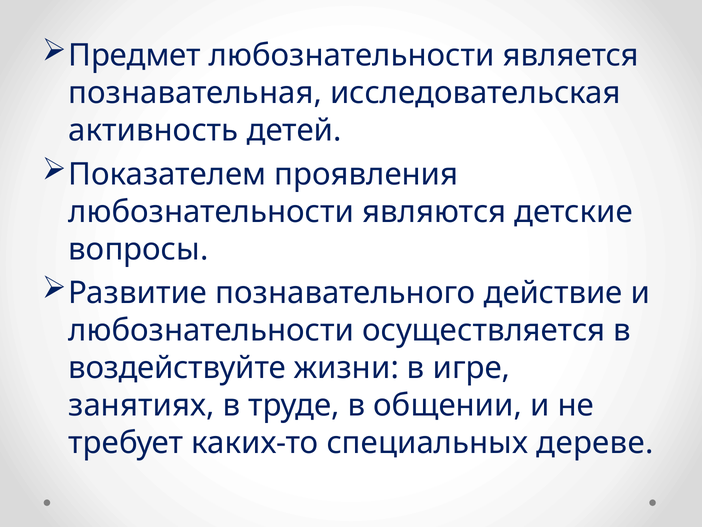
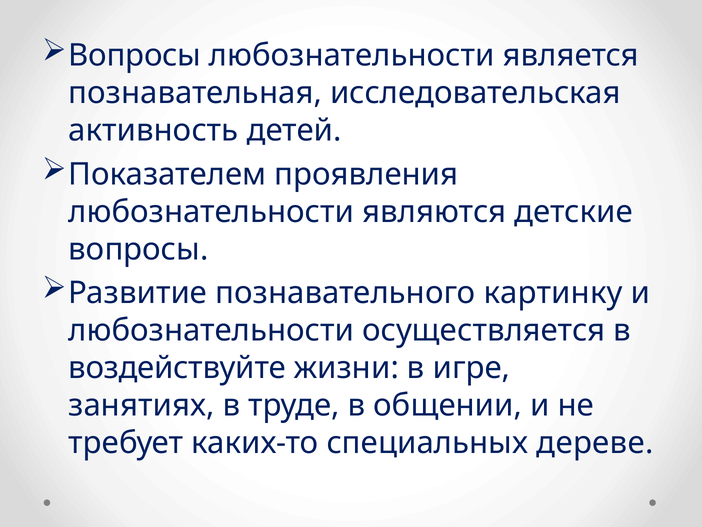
Предмет: Предмет -> Вопросы (135, 55)
действие: действие -> картинку (553, 293)
